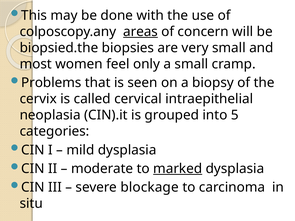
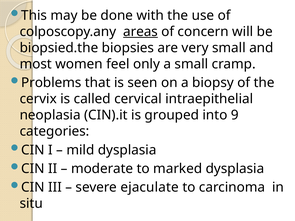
5: 5 -> 9 (235, 115)
marked underline: present -> none (178, 169)
blockage: blockage -> ejaculate (150, 188)
